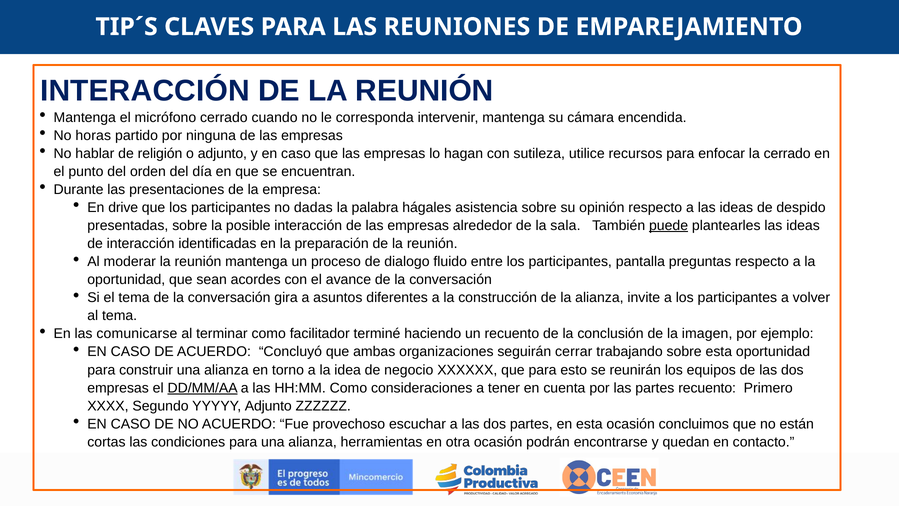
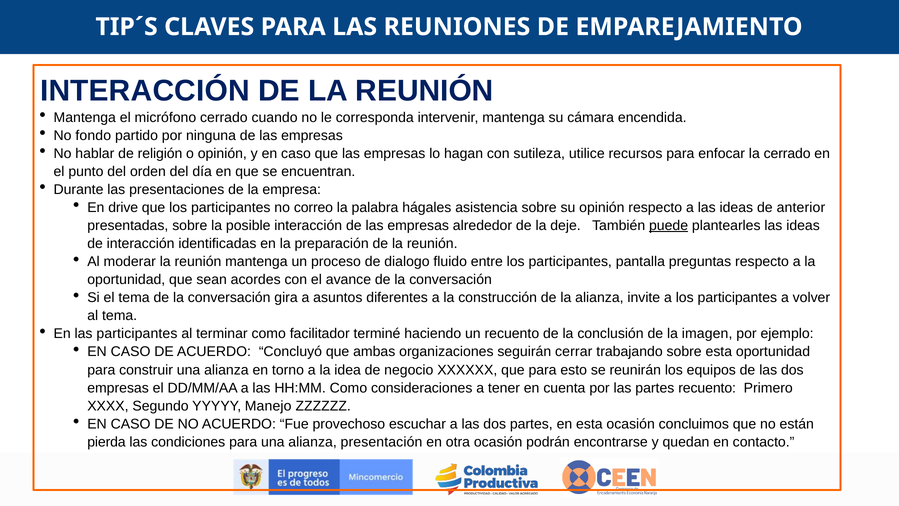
horas: horas -> fondo (93, 135)
o adjunto: adjunto -> opinión (222, 153)
dadas: dadas -> correo (313, 207)
despido: despido -> anterior (801, 207)
sala: sala -> deje (566, 225)
las comunicarse: comunicarse -> participantes (137, 334)
DD/MM/AA underline: present -> none (203, 388)
YYYYY Adjunto: Adjunto -> Manejo (268, 406)
cortas: cortas -> pierda (106, 442)
herramientas: herramientas -> presentación (381, 442)
